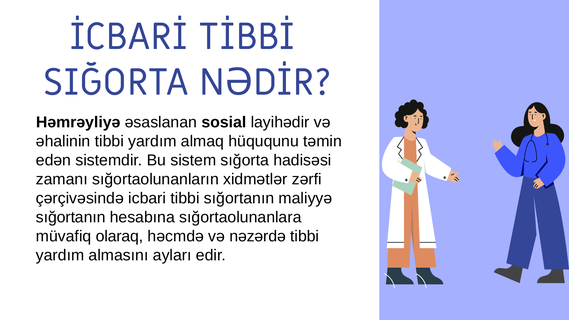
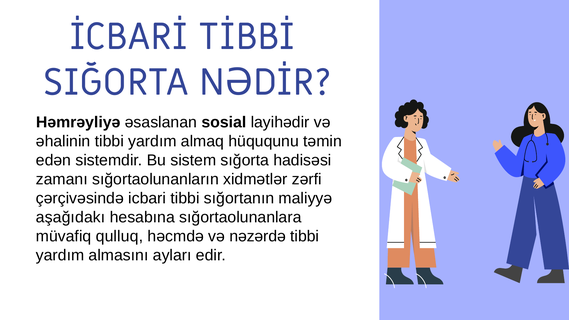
sığortanın: sığortanın -> aşağıdakı (71, 217)
olaraq: olaraq -> qulluq (119, 236)
